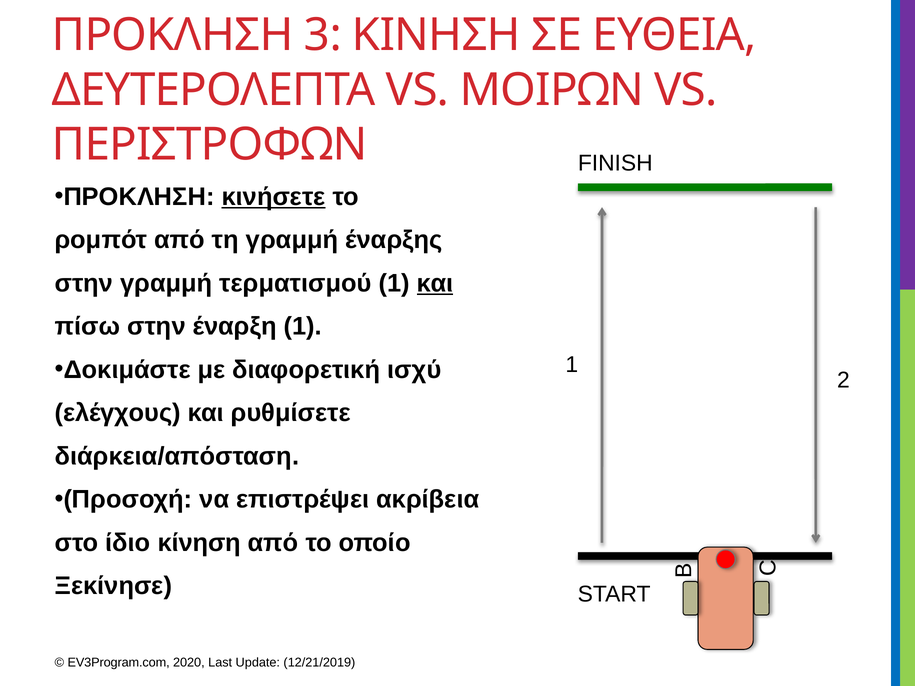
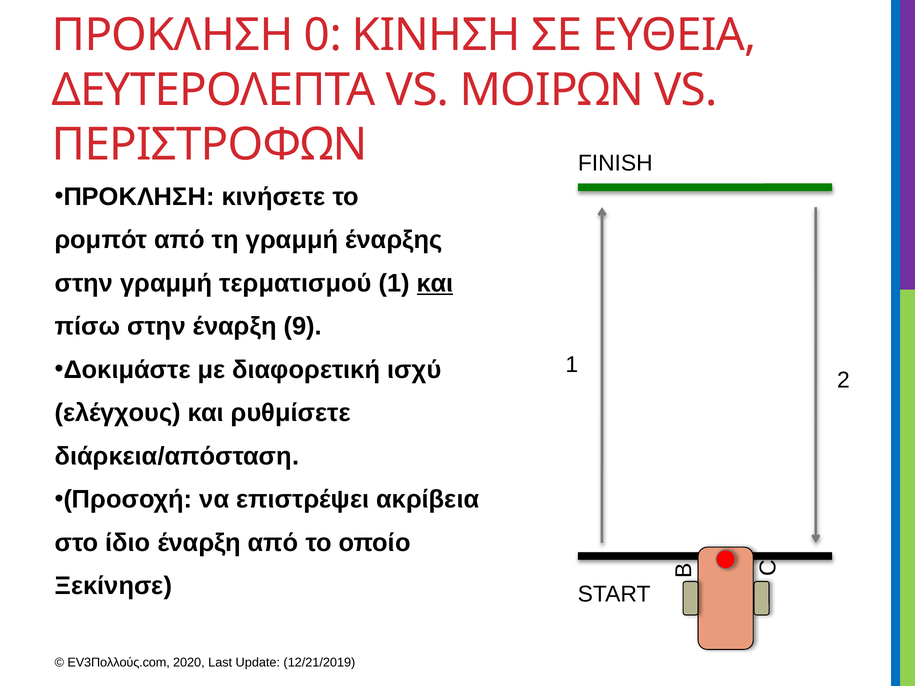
3: 3 -> 0 (323, 35)
κινήσετε underline: present -> none (274, 197)
έναρξη 1: 1 -> 9 (303, 327)
ίδιο κίνηση: κίνηση -> έναρξη (199, 543)
EV3Program.com: EV3Program.com -> EV3Πολλούς.com (119, 663)
